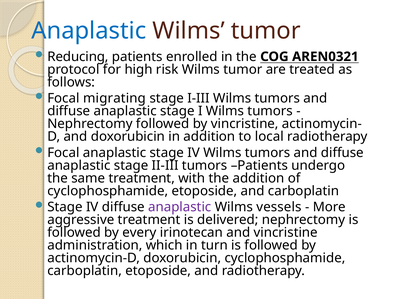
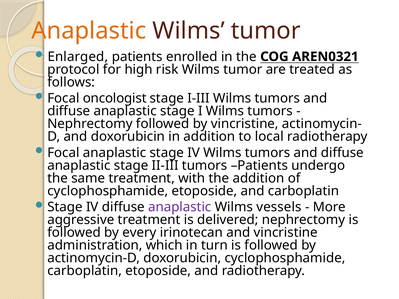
Anaplastic colour: blue -> orange (89, 31)
Reducing: Reducing -> Enlarged (78, 57)
migrating: migrating -> oncologist (115, 98)
